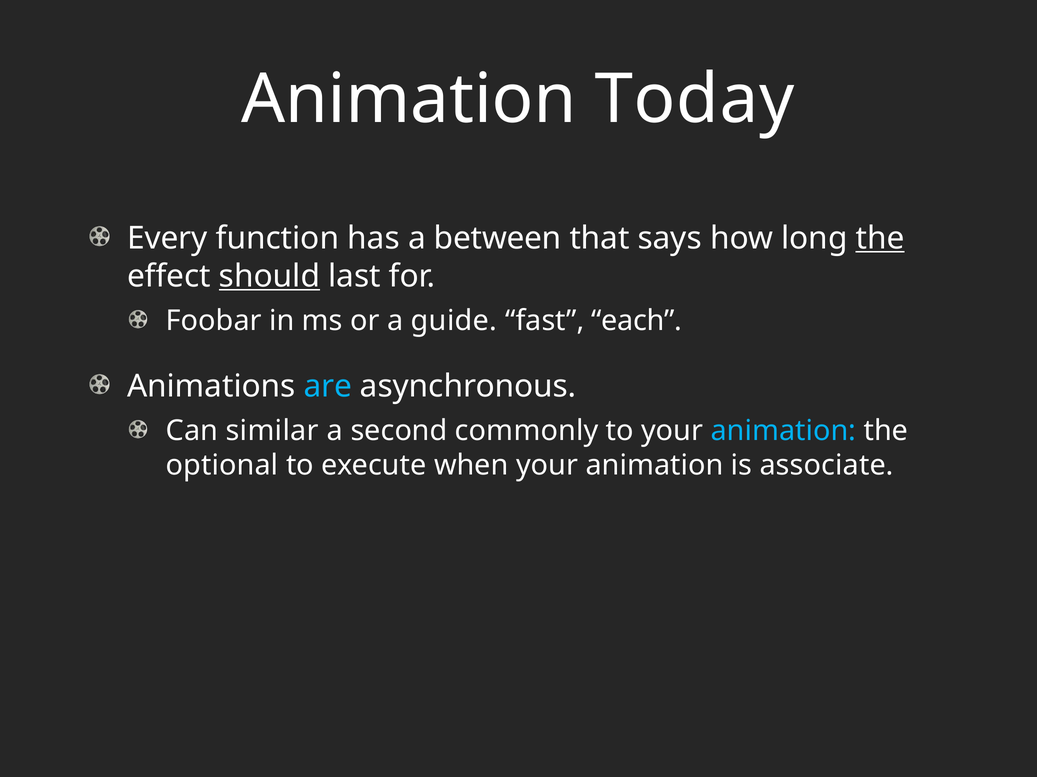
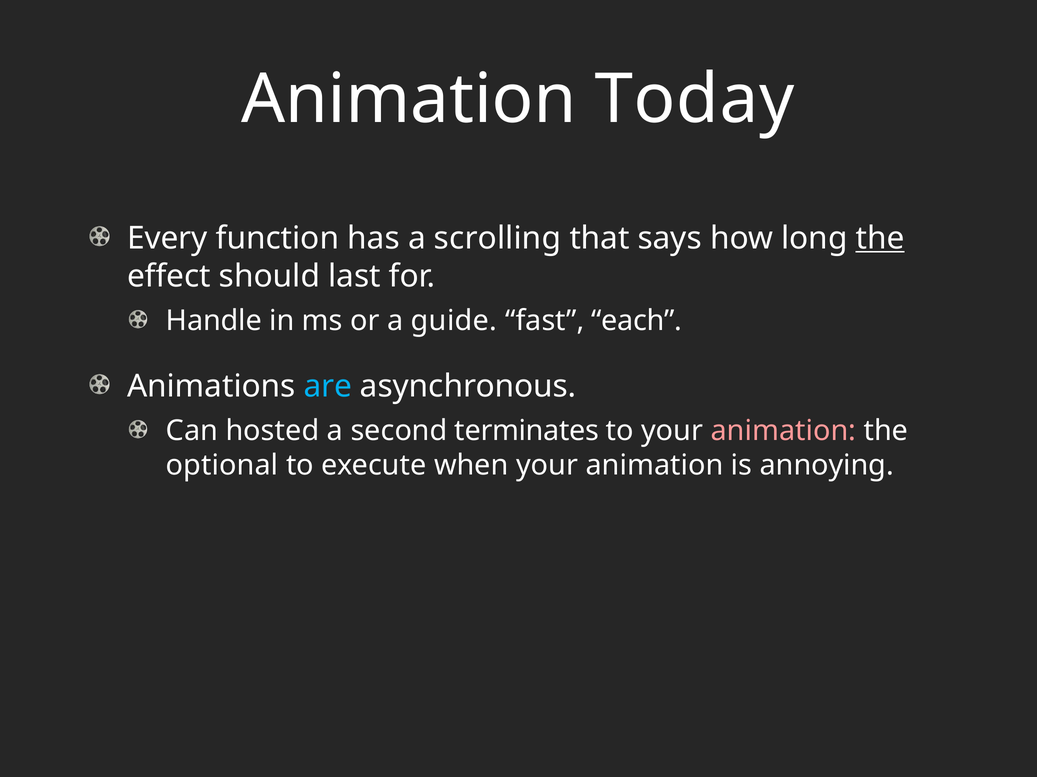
between: between -> scrolling (498, 238)
should underline: present -> none (269, 276)
Foobar: Foobar -> Handle (214, 321)
similar: similar -> hosted (272, 431)
commonly: commonly -> terminates (527, 431)
animation colour: light blue -> pink (783, 431)
associate: associate -> annoying (827, 466)
